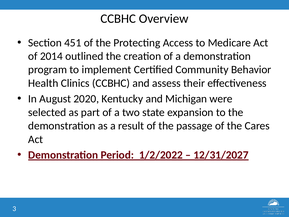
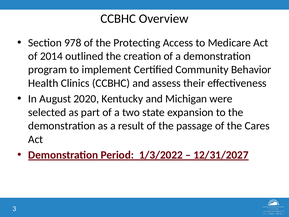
451: 451 -> 978 (73, 43)
1/2/2022: 1/2/2022 -> 1/3/2022 (161, 155)
